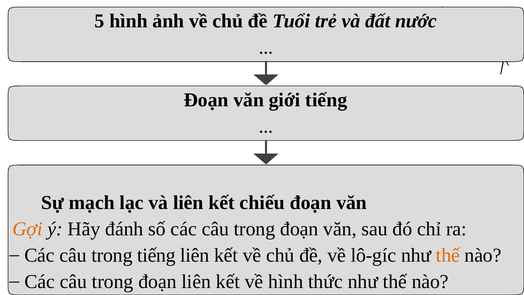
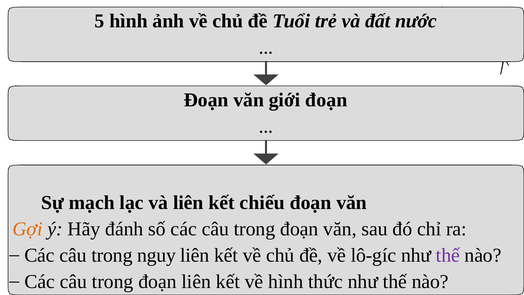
giới tiếng: tiếng -> đoạn (326, 100)
trong tiếng: tiếng -> nguy (156, 255)
thế colour: orange -> purple (448, 255)
